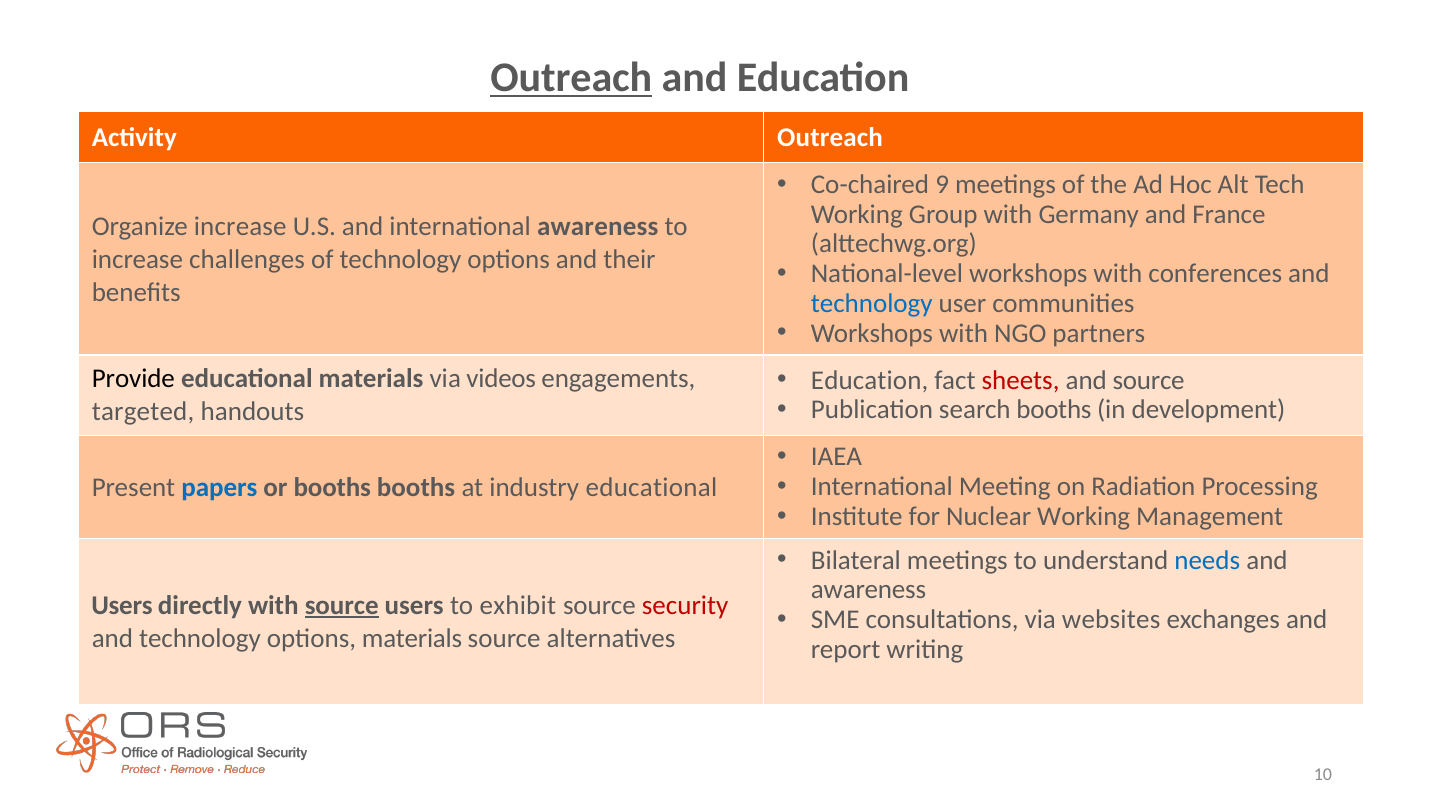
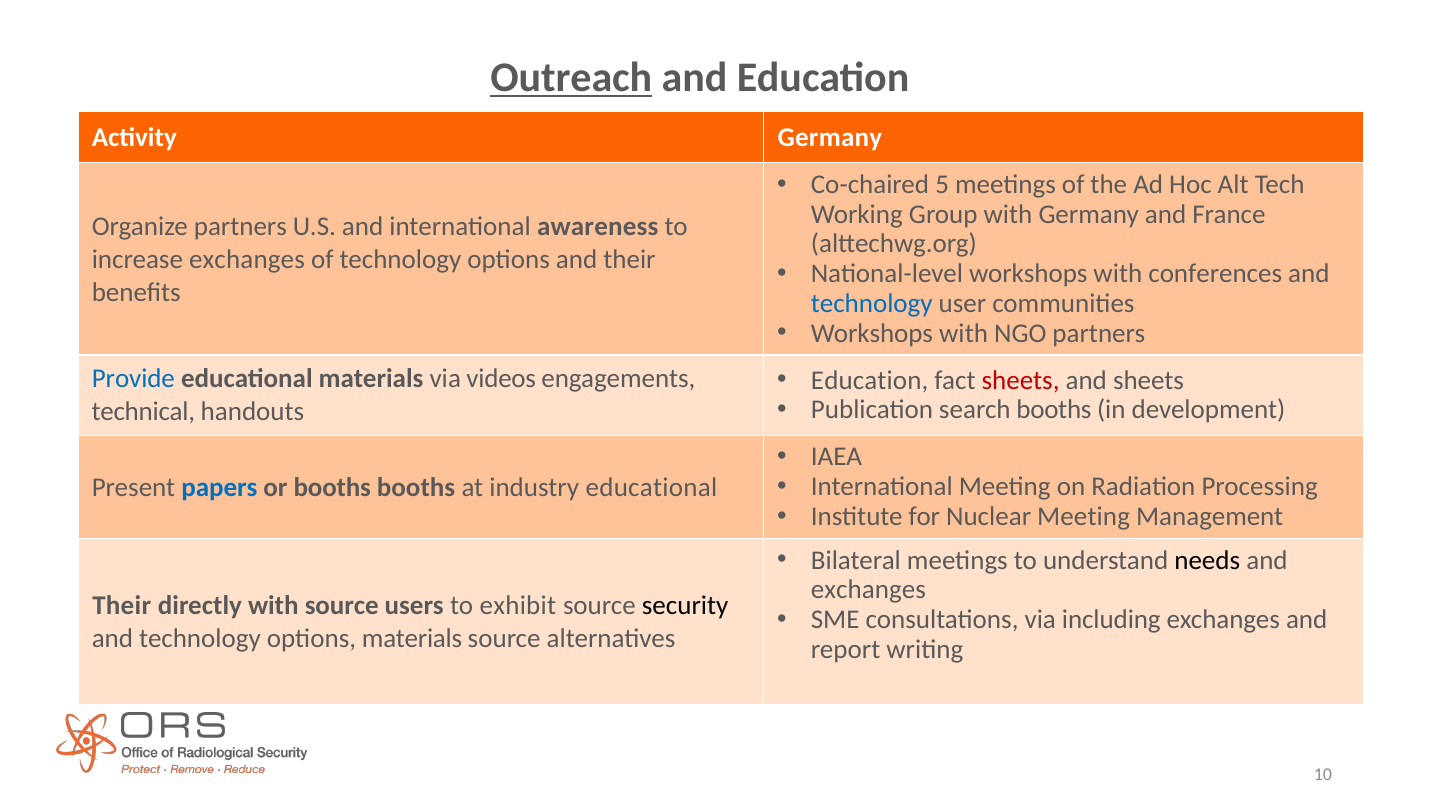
Activity Outreach: Outreach -> Germany (830, 137)
9: 9 -> 5 (942, 185)
Organize increase: increase -> partners (240, 226)
increase challenges: challenges -> exchanges (247, 259)
and source: source -> sheets (1149, 380)
Provide colour: black -> blue (133, 379)
targeted: targeted -> technical (143, 412)
Nuclear Working: Working -> Meeting (1084, 517)
needs colour: blue -> black (1207, 560)
awareness: awareness -> exchanges (868, 590)
Users: Users -> Their (122, 605)
source underline: present -> none (342, 605)
security colour: red -> black (685, 605)
websites: websites -> including (1111, 620)
